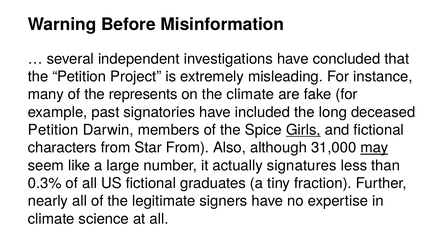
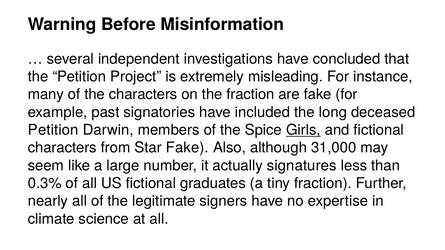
the represents: represents -> characters (143, 94)
the climate: climate -> fraction (251, 94)
Star From: From -> Fake (187, 148)
may underline: present -> none (374, 148)
